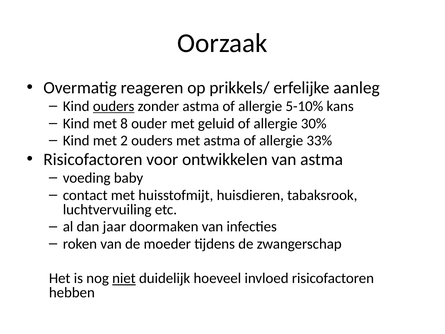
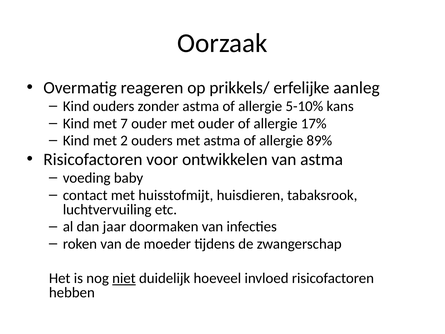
ouders underline: present -> none (114, 106)
8: 8 -> 7 (124, 123)
met geluid: geluid -> ouder (216, 123)
30%: 30% -> 17% (314, 123)
33%: 33% -> 89% (319, 141)
